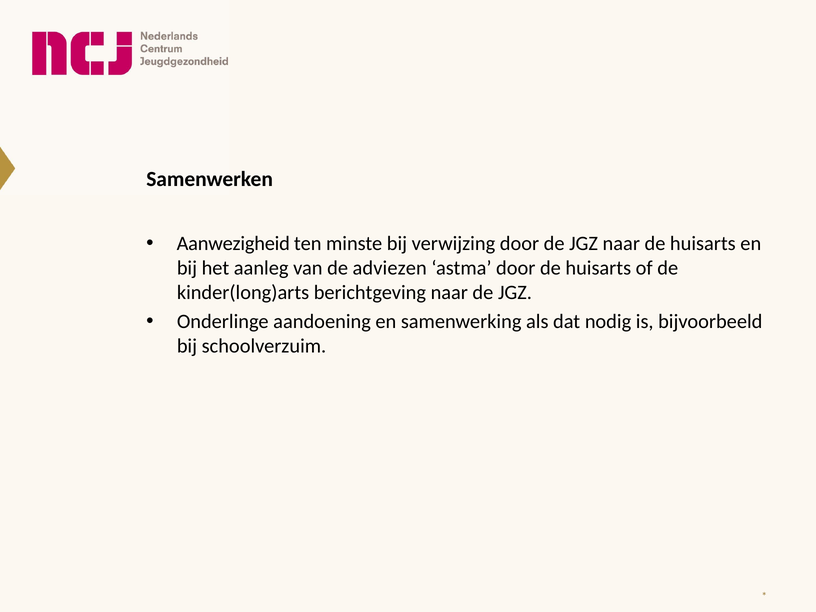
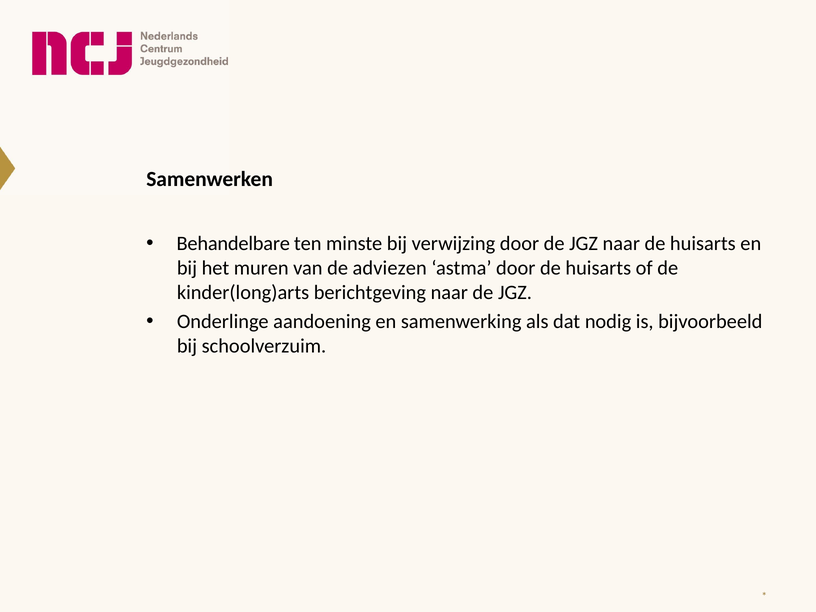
Aanwezigheid: Aanwezigheid -> Behandelbare (233, 244)
aanleg: aanleg -> muren (261, 268)
